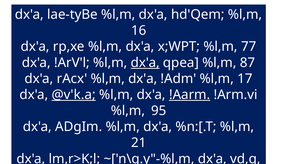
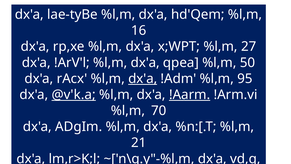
77: 77 -> 27 (249, 47)
dx'a underline: present -> none (145, 63)
87: 87 -> 50 (247, 63)
dx'a underline: none -> present (143, 79)
17: 17 -> 95 (245, 79)
95: 95 -> 70 (159, 111)
